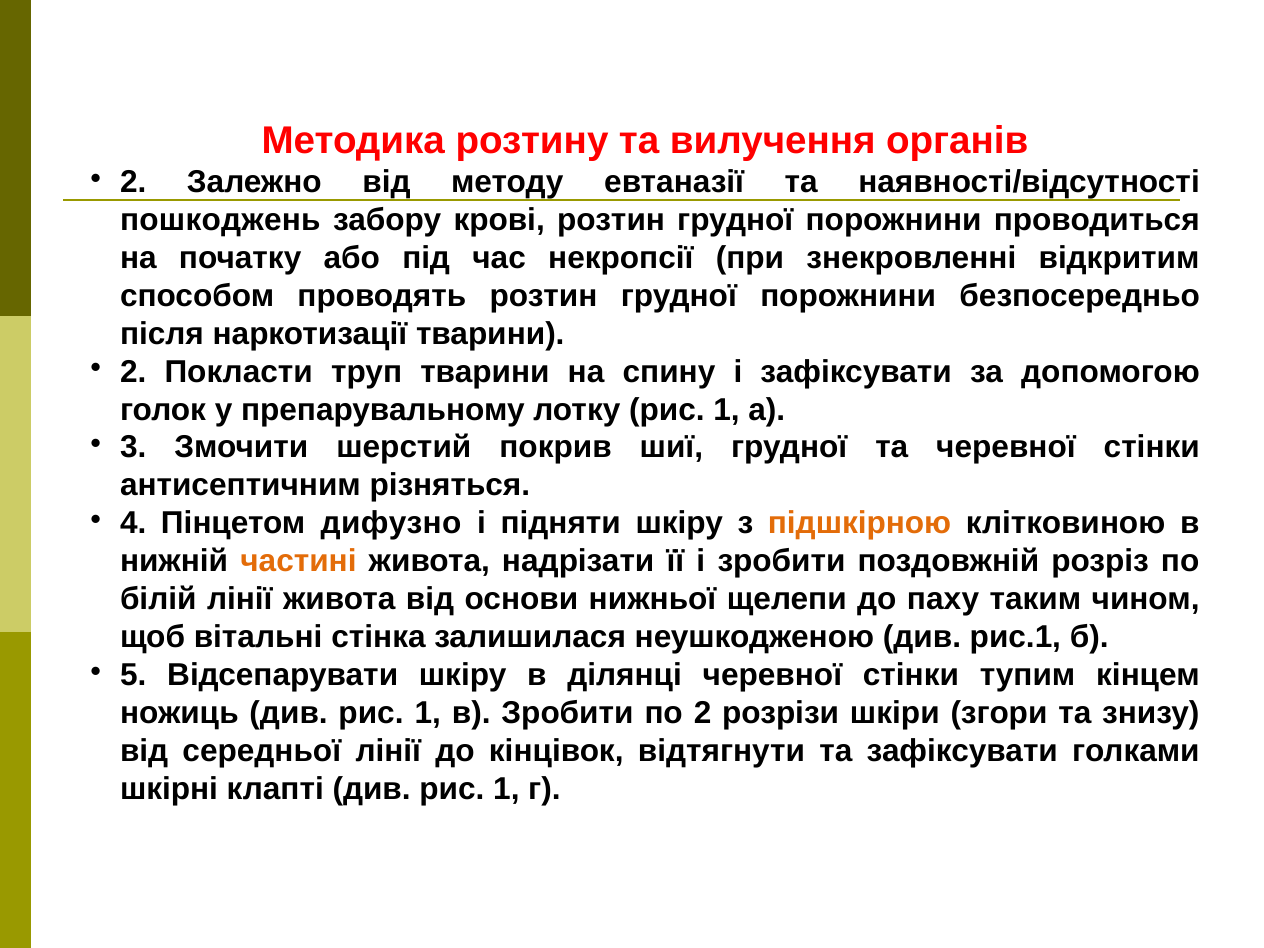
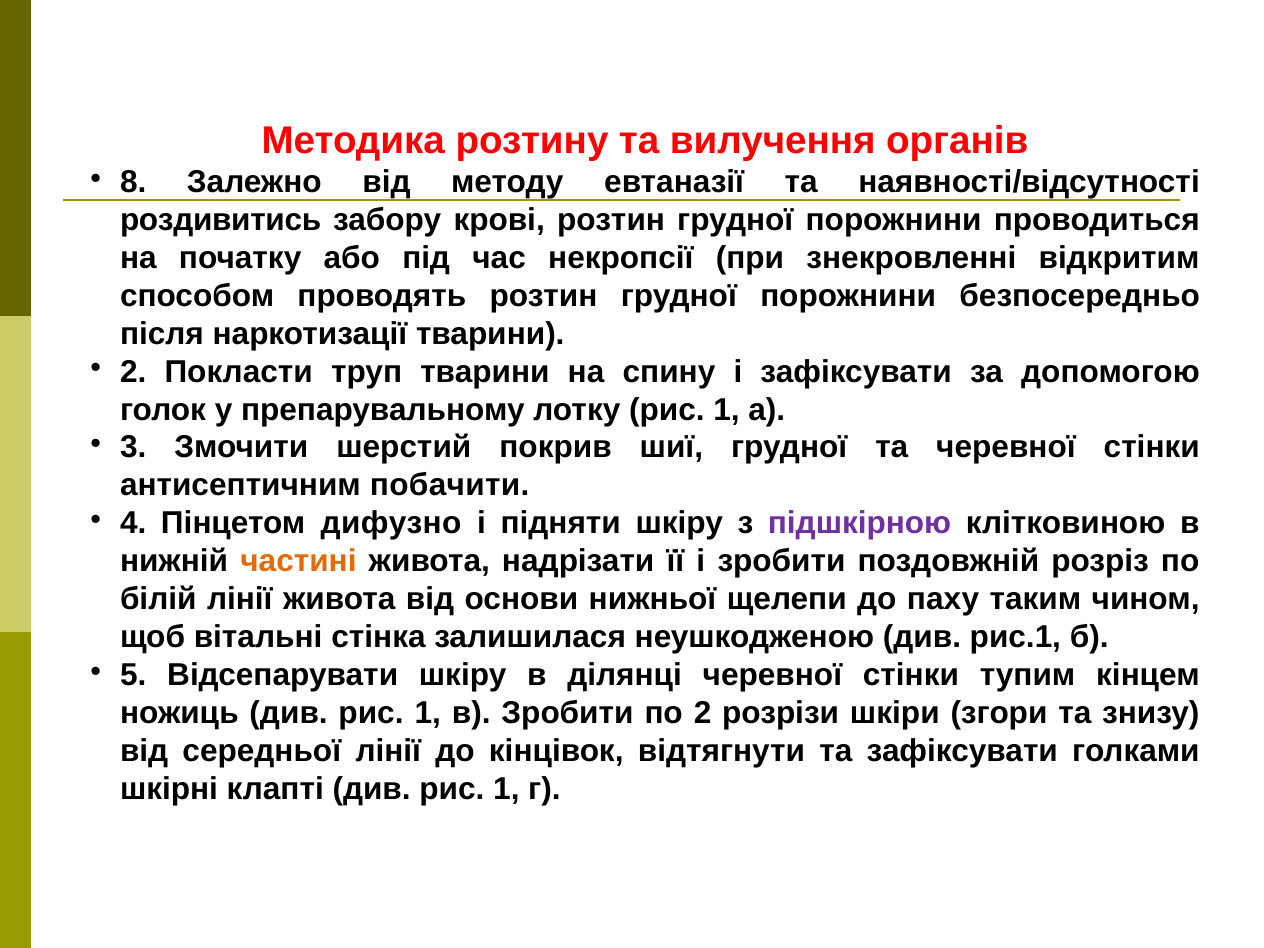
2: 2 -> 8 (133, 182)
пошкоджень: пошкоджень -> роздивитись (221, 220)
різняться: різняться -> побачити (450, 485)
підшкірною colour: orange -> purple (860, 523)
